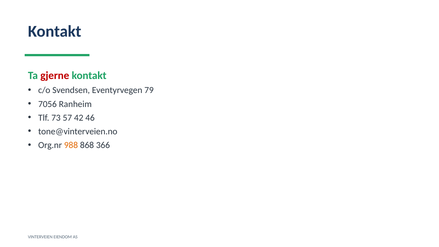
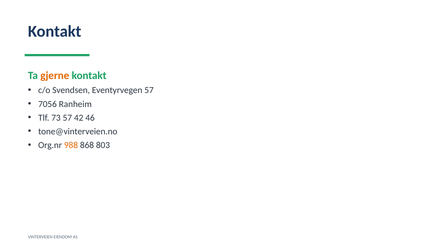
gjerne colour: red -> orange (55, 76)
Eventyrvegen 79: 79 -> 57 (149, 90)
366: 366 -> 803 (103, 145)
